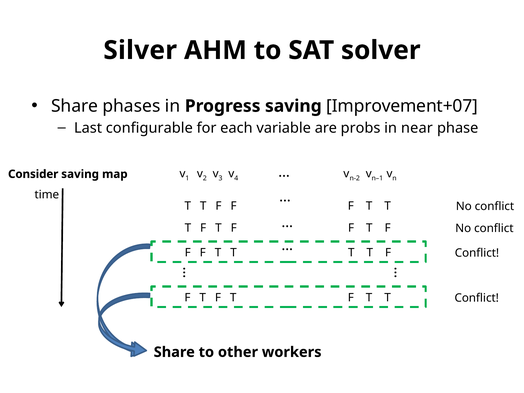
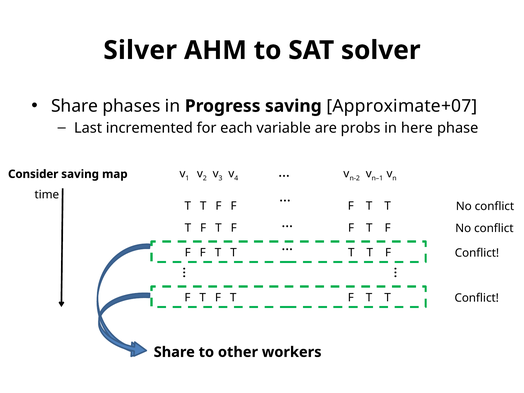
Improvement+07: Improvement+07 -> Approximate+07 (402, 106)
configurable: configurable -> incremented (149, 128)
near: near -> here (417, 128)
